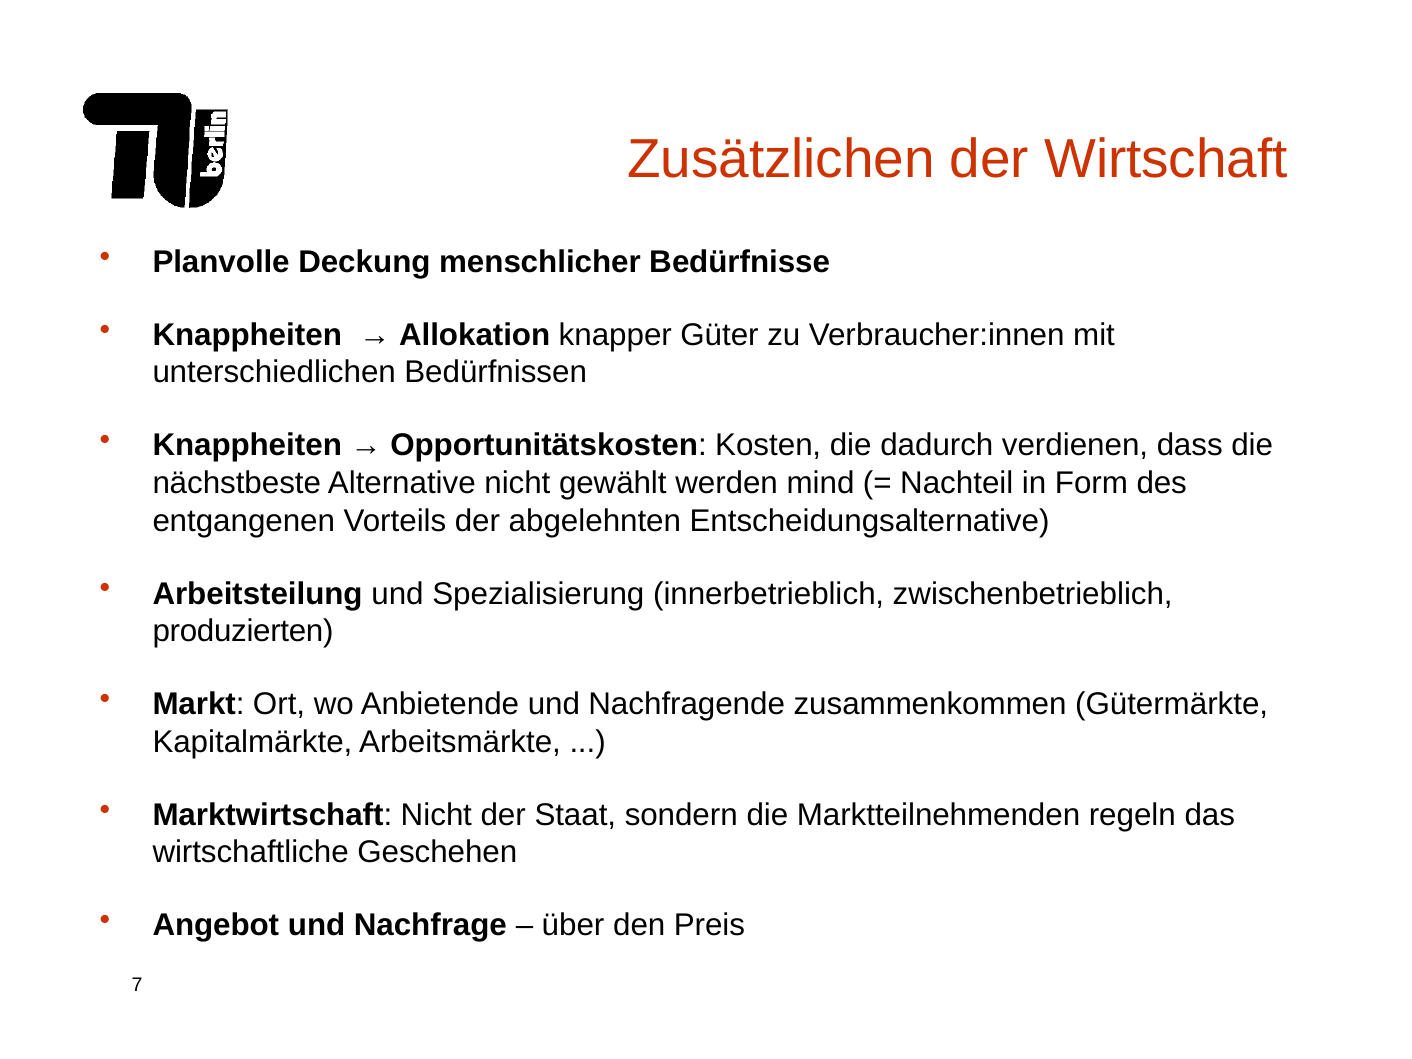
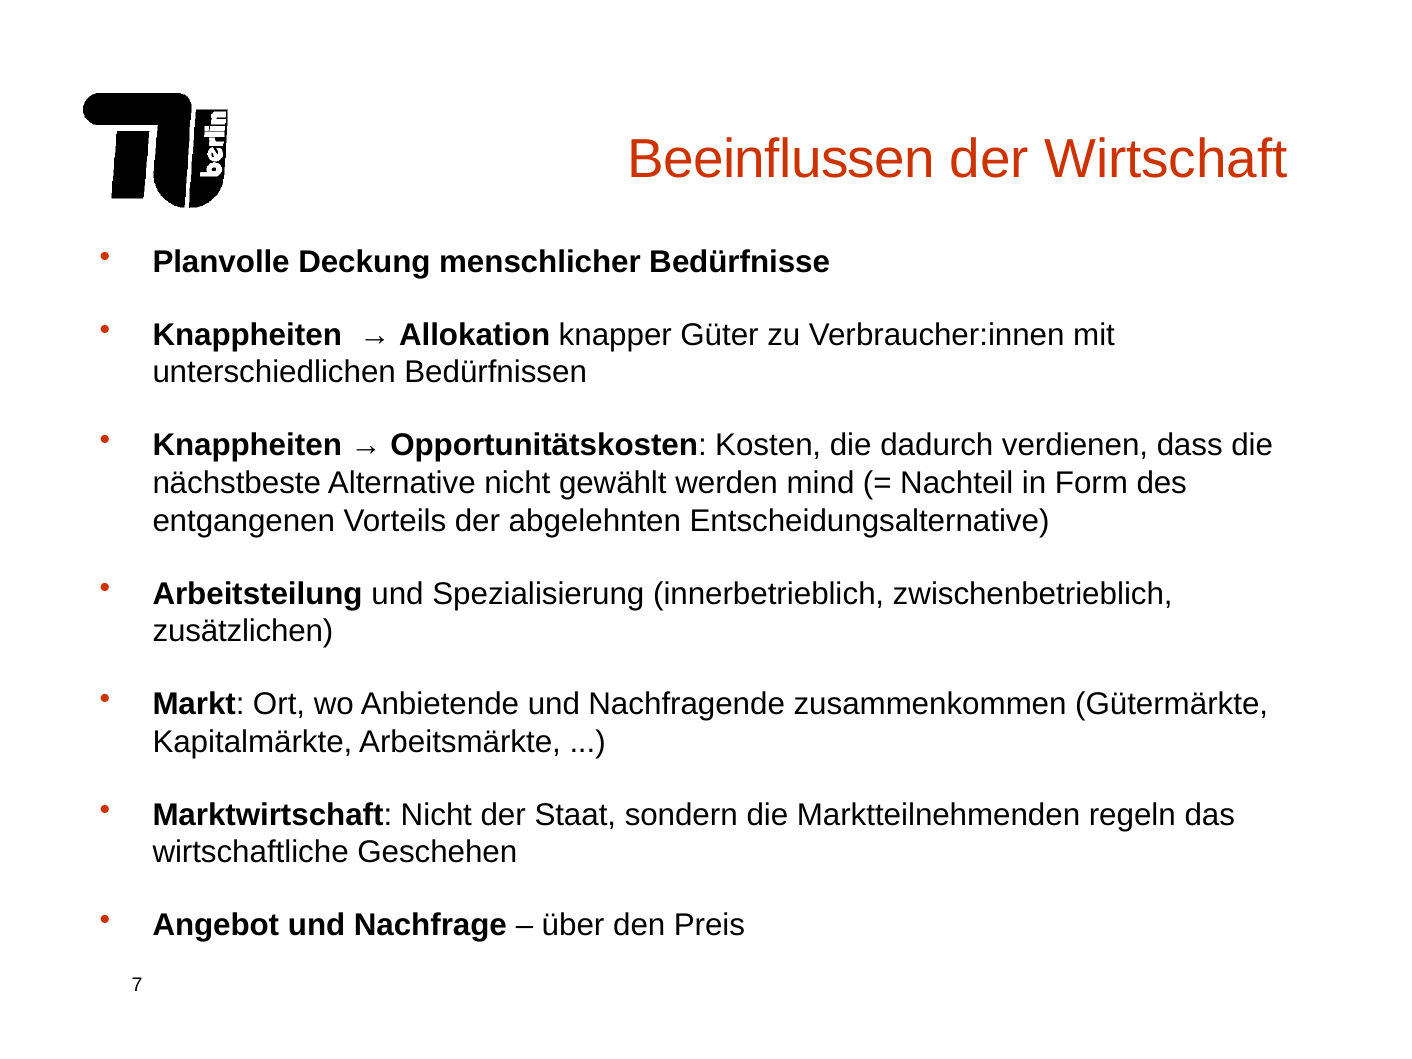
Zusätzlichen: Zusätzlichen -> Beeinflussen (781, 160)
produzierten: produzierten -> zusätzlichen (243, 631)
